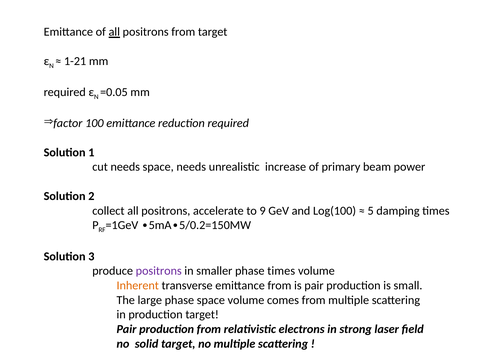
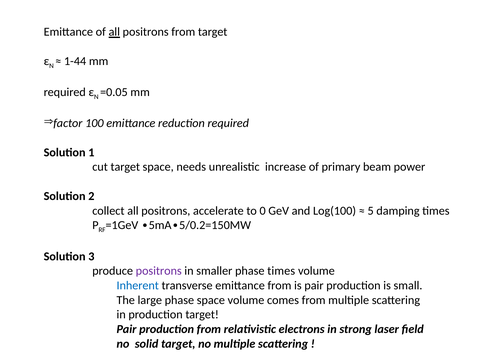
1-21: 1-21 -> 1-44 (75, 61)
cut needs: needs -> target (125, 167)
9: 9 -> 0 (263, 211)
Inherent colour: orange -> blue (138, 286)
